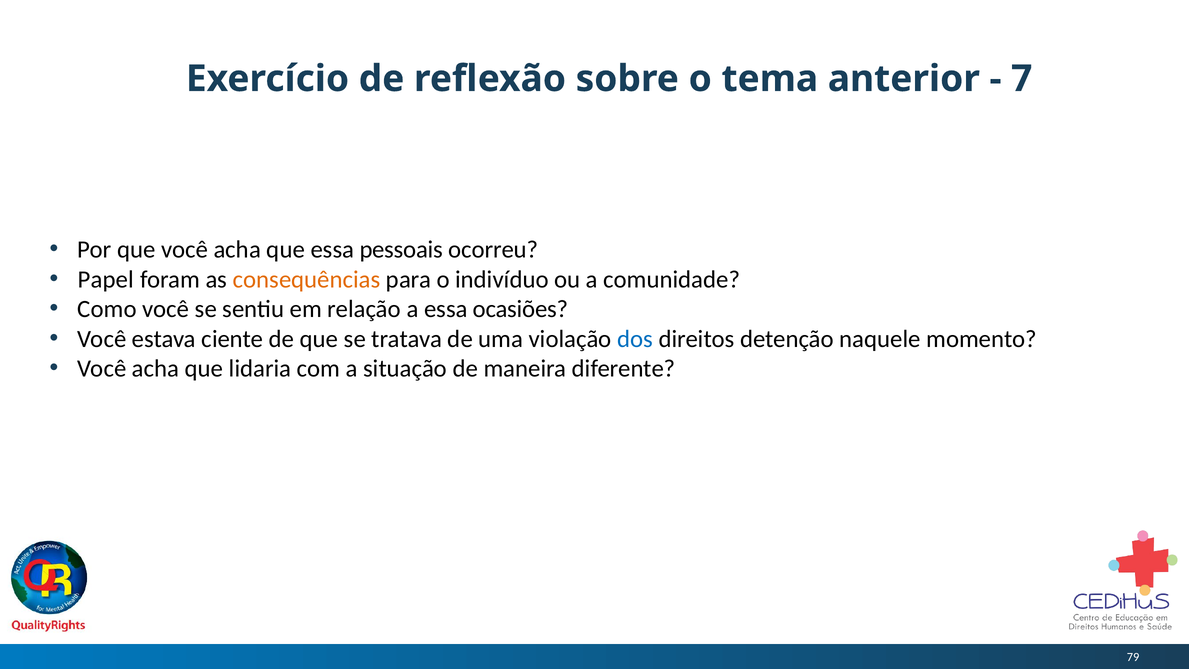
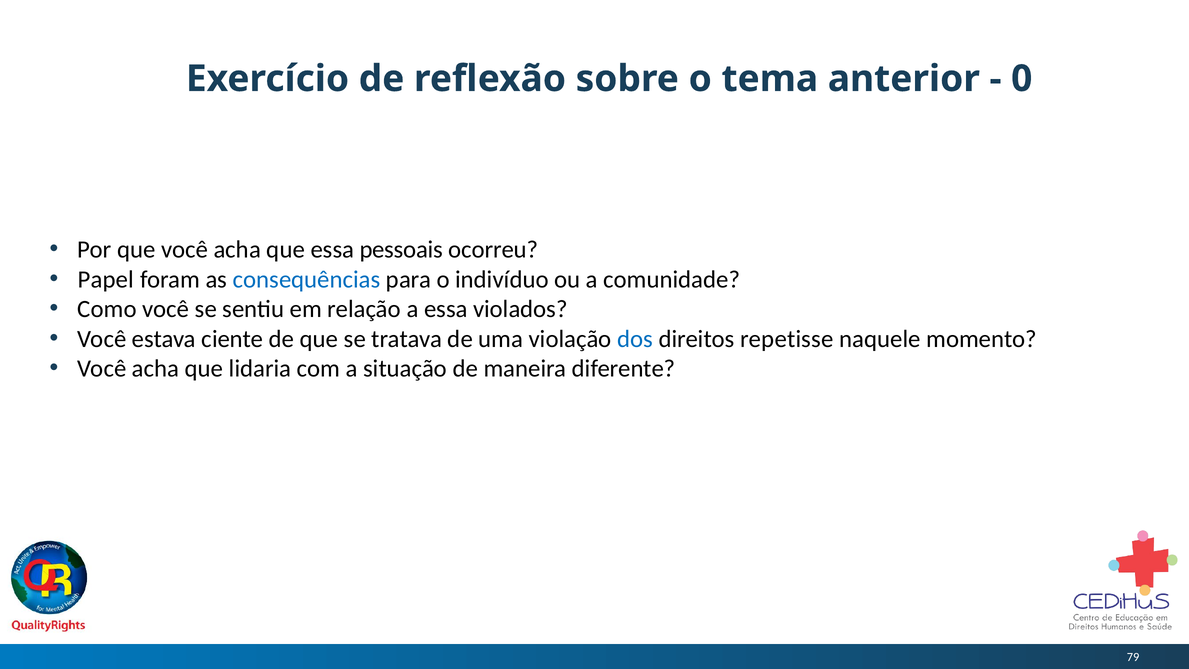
7: 7 -> 0 (1022, 79)
consequências colour: orange -> blue (307, 279)
ocasiões: ocasiões -> violados (520, 309)
detenção: detenção -> repetisse (787, 339)
